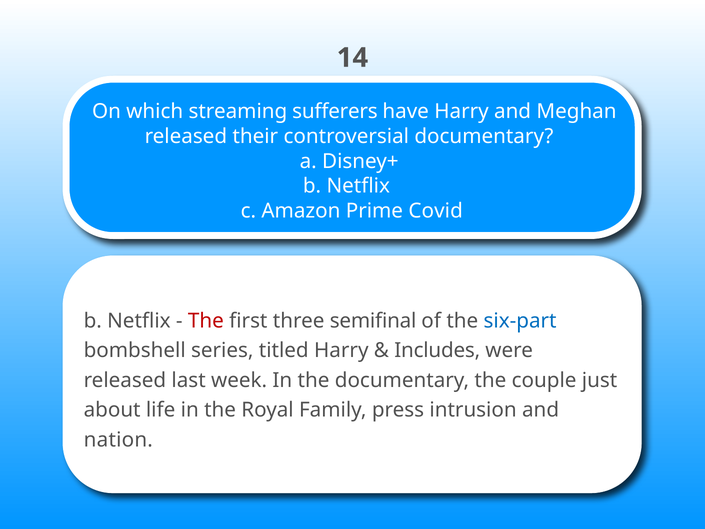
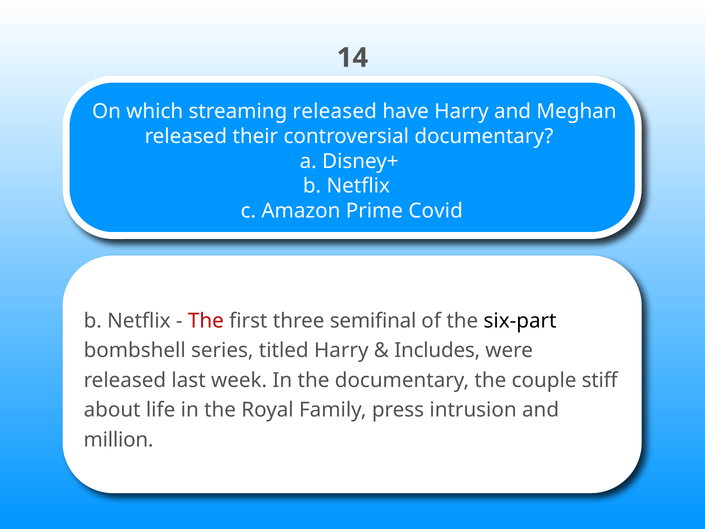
streaming sufferers: sufferers -> released (335, 112)
six-part colour: blue -> black (520, 321)
just: just -> stiff (600, 380)
nation: nation -> million (119, 440)
